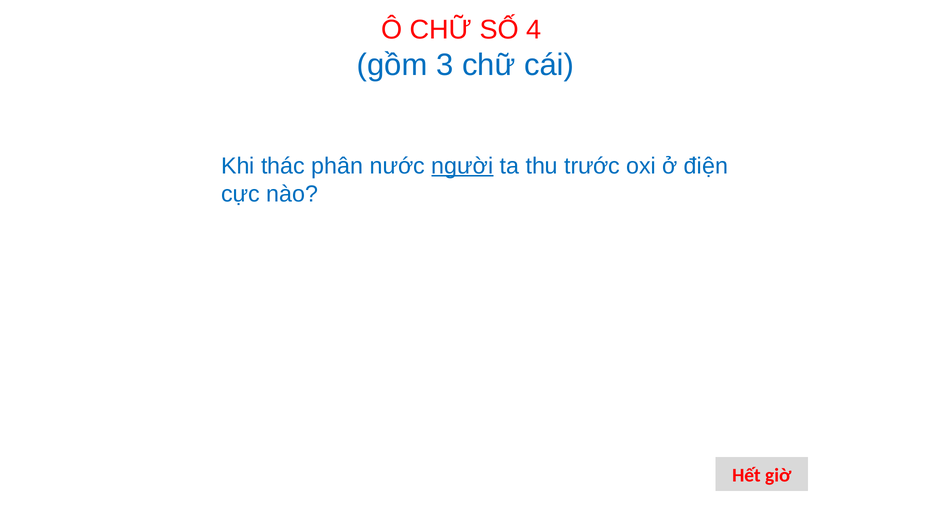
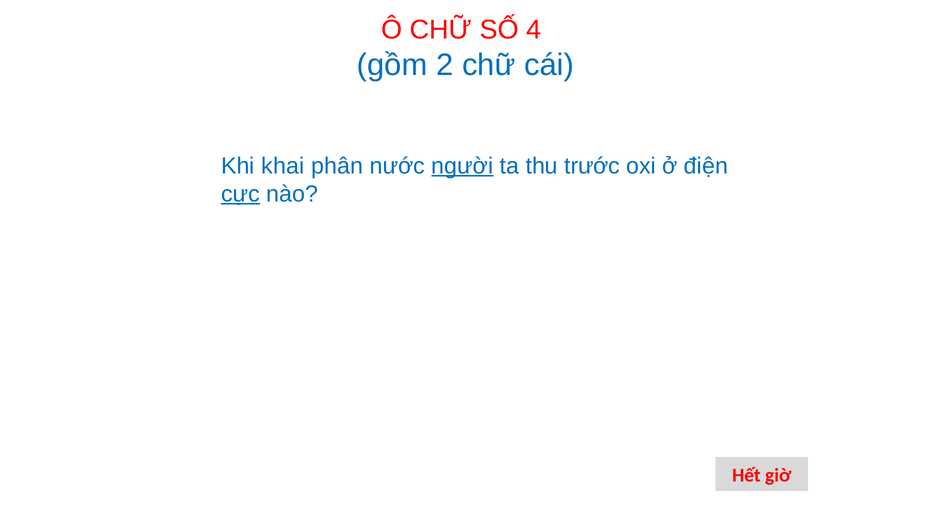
3: 3 -> 2 (445, 65)
thác: thác -> khai (283, 166)
cực underline: none -> present (240, 194)
